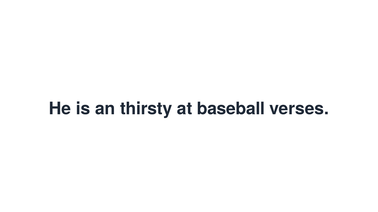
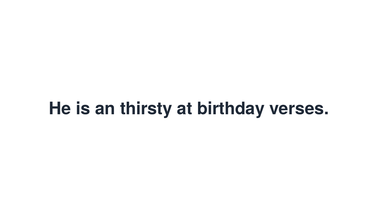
baseball: baseball -> birthday (231, 109)
